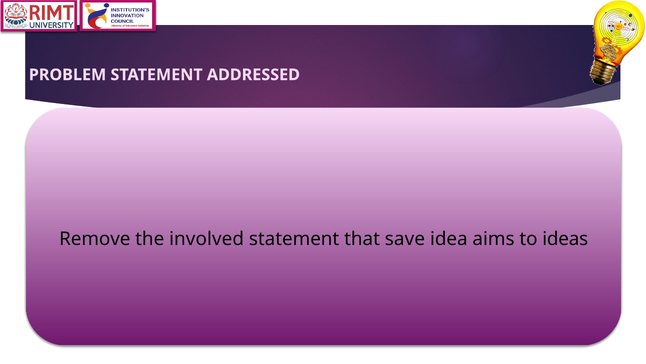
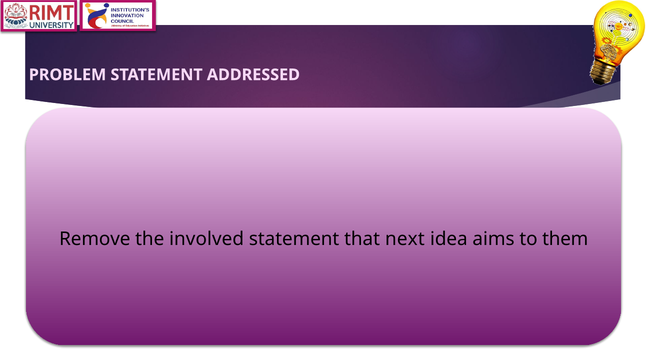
save: save -> next (405, 239)
ideas: ideas -> them (565, 239)
